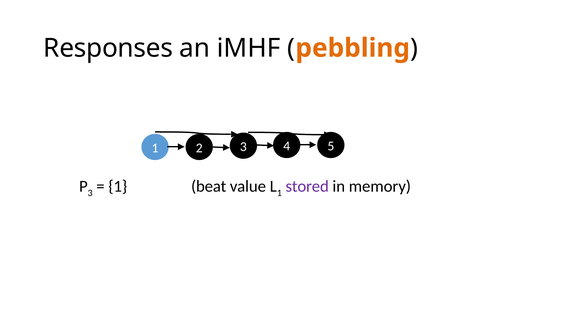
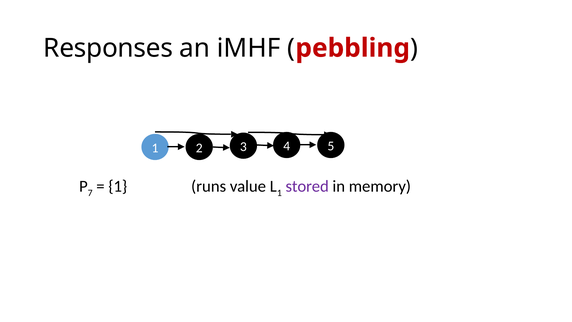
pebbling colour: orange -> red (353, 48)
3: 3 -> 7 (90, 193)
beat: beat -> runs (209, 186)
